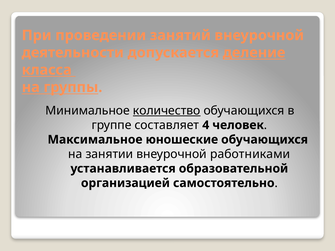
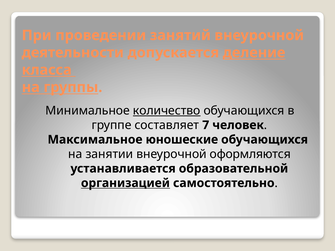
4: 4 -> 7 (206, 125)
работниками: работниками -> оформляются (250, 154)
организацией underline: none -> present (125, 183)
